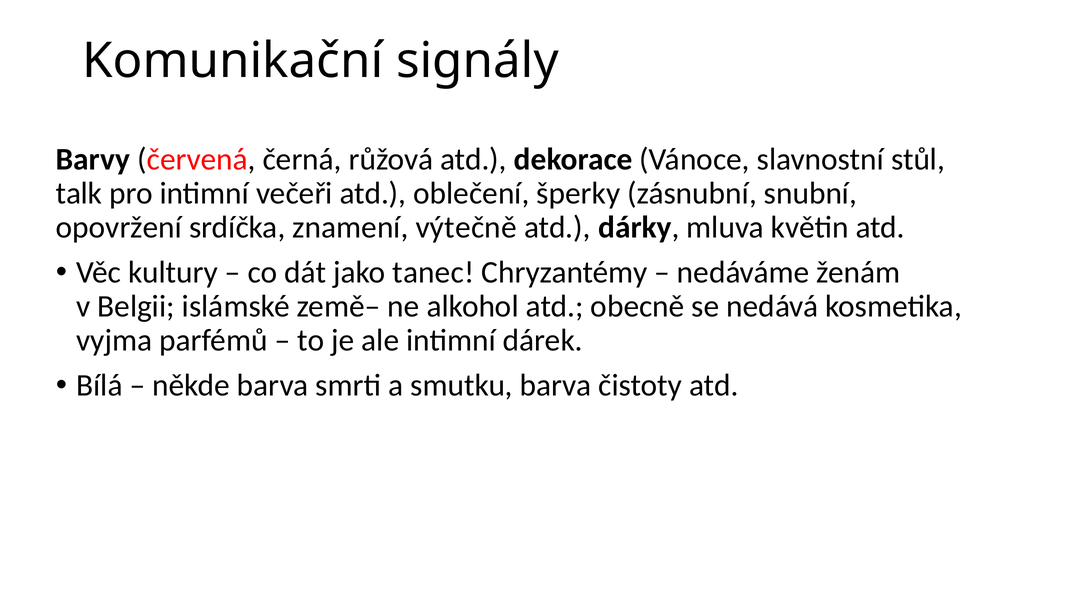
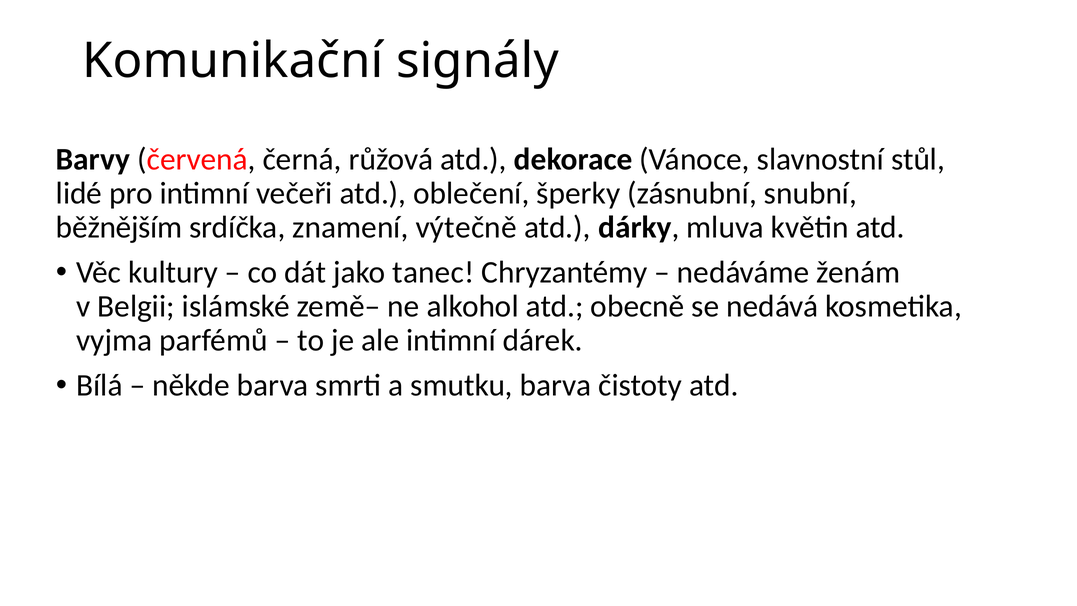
talk: talk -> lidé (79, 193)
opovržení: opovržení -> běžnějším (119, 227)
